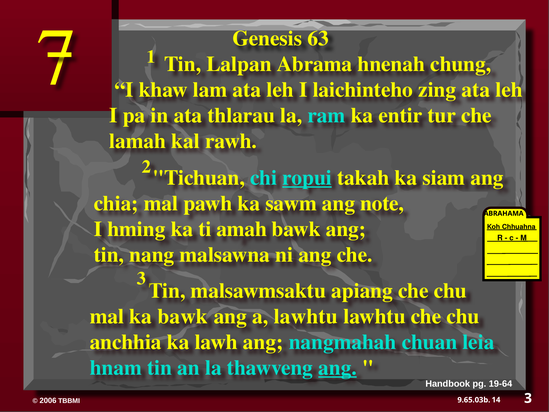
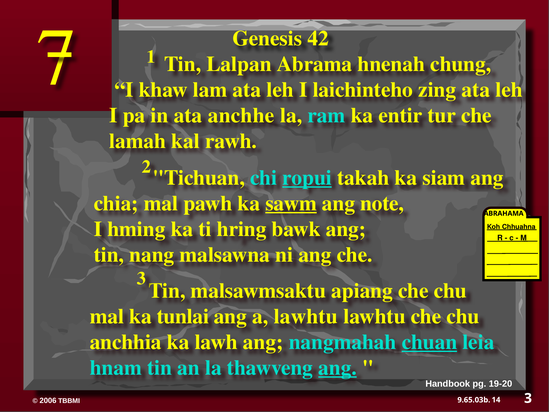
63: 63 -> 42 (318, 38)
thlarau: thlarau -> anchhe (241, 115)
sawm underline: none -> present (291, 203)
amah: amah -> hring (242, 229)
ka bawk: bawk -> tunlai (183, 316)
chuan underline: none -> present (429, 342)
19-64: 19-64 -> 19-20 (500, 384)
